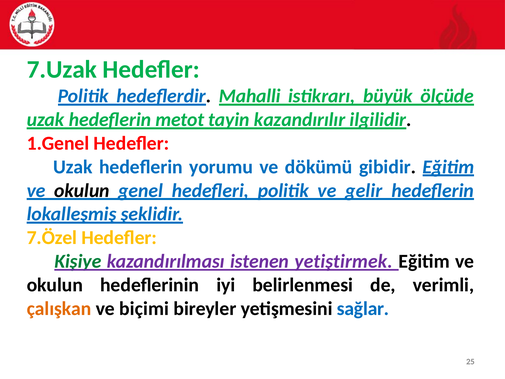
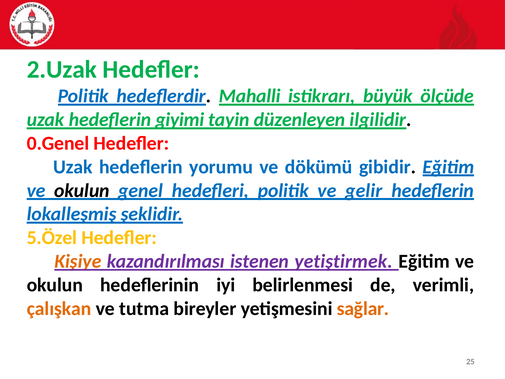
7.Uzak: 7.Uzak -> 2.Uzak (62, 70)
metot: metot -> giyimi (180, 120)
kazandırılır: kazandırılır -> düzenleyen (300, 120)
1.Genel: 1.Genel -> 0.Genel (58, 143)
7.Özel: 7.Özel -> 5.Özel (52, 238)
Kişiye colour: green -> orange (78, 261)
biçimi: biçimi -> tutma (144, 308)
sağlar colour: blue -> orange (363, 308)
